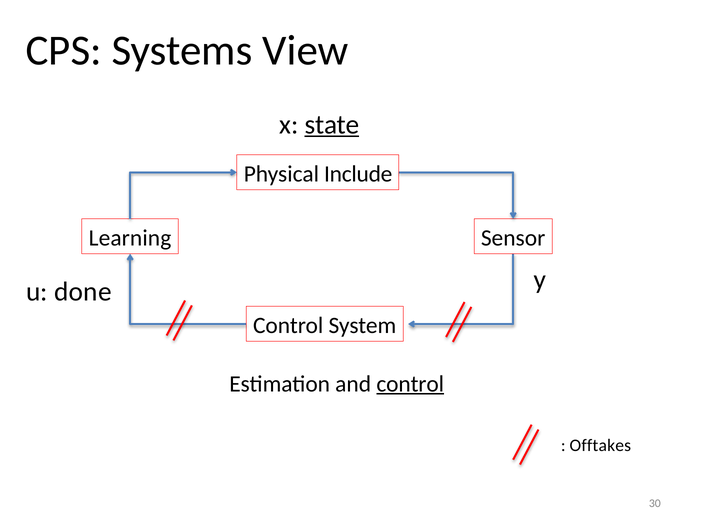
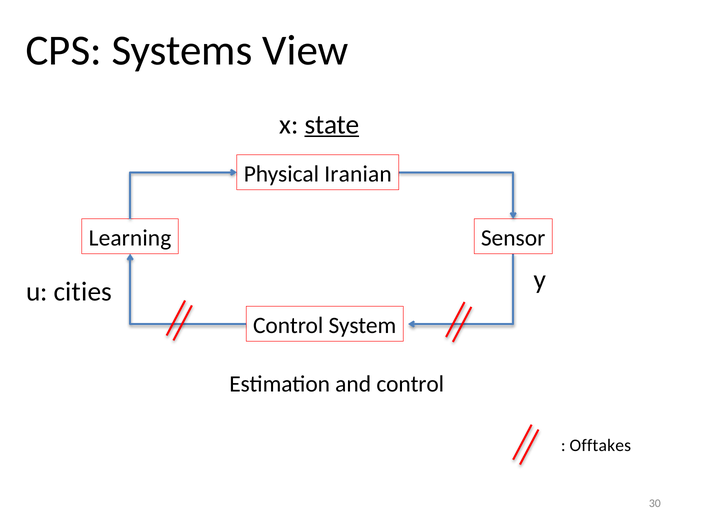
Include: Include -> Iranian (358, 174)
done: done -> cities (83, 292)
control underline: present -> none (410, 384)
